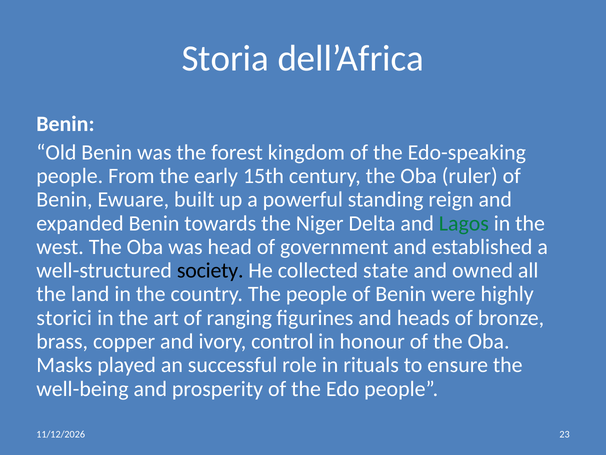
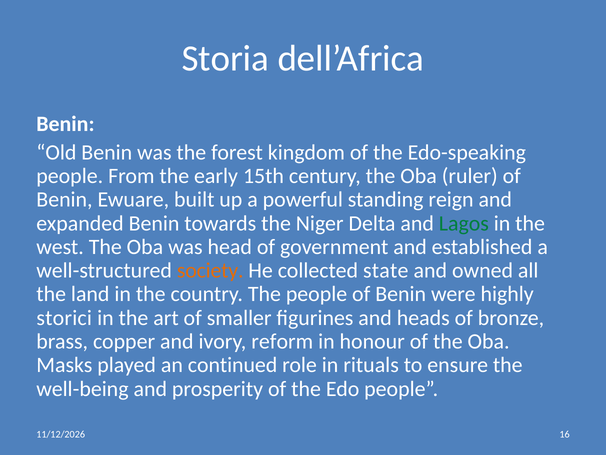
society colour: black -> orange (210, 270)
ranging: ranging -> smaller (239, 318)
control: control -> reform (282, 341)
successful: successful -> continued (233, 365)
23: 23 -> 16 (565, 434)
